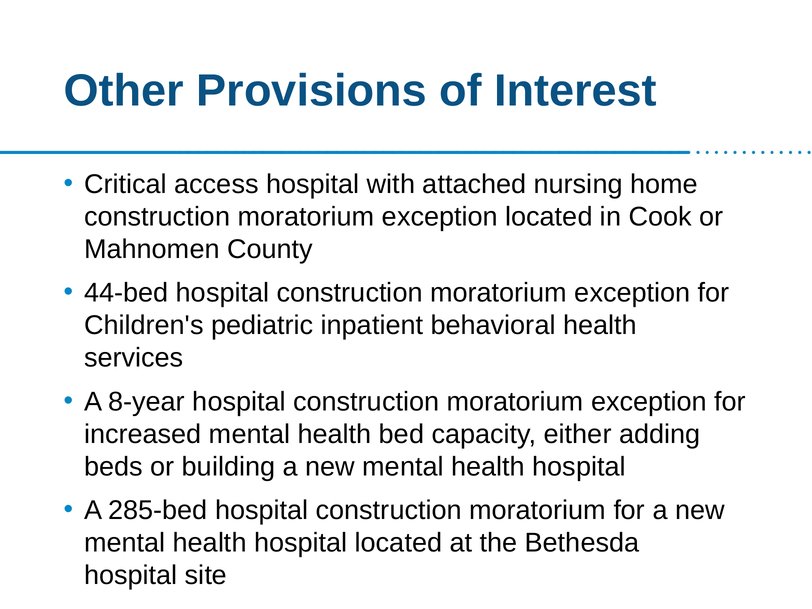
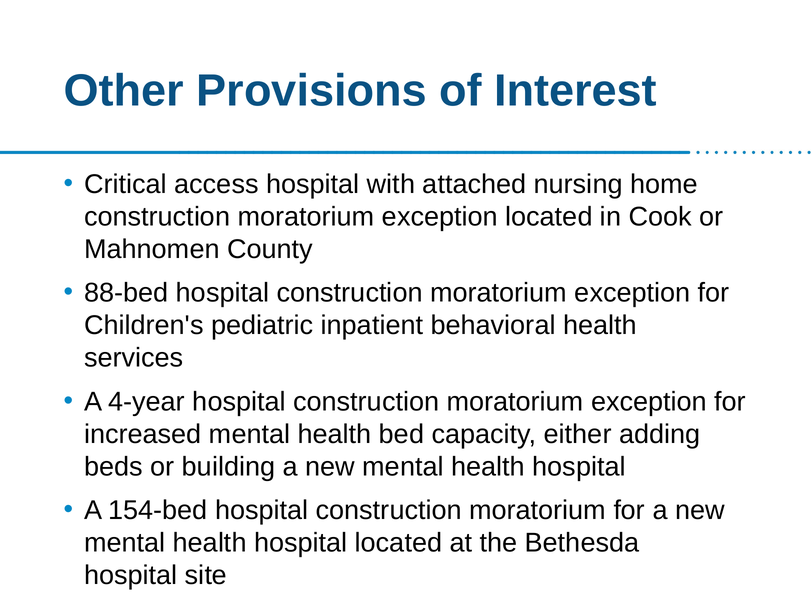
44-bed: 44-bed -> 88-bed (126, 293)
8-year: 8-year -> 4-year (147, 402)
285-bed: 285-bed -> 154-bed (158, 510)
